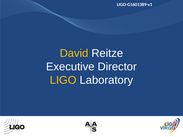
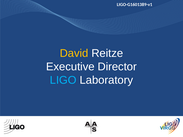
LIGO colour: yellow -> light blue (63, 80)
